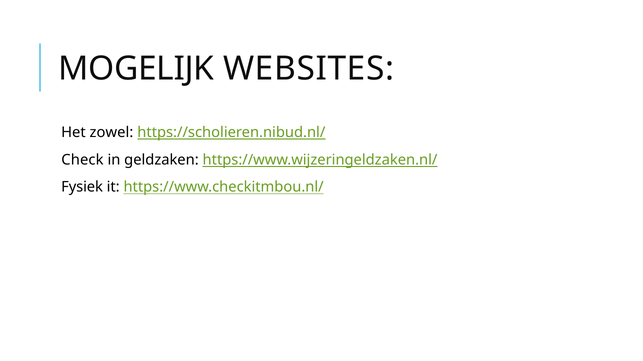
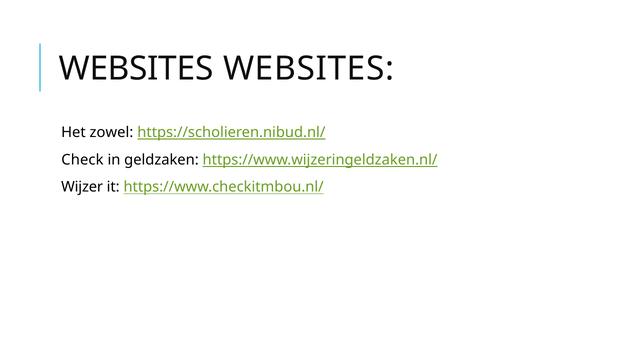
MOGELIJK: MOGELIJK -> WEBSITES (136, 69)
Fysiek: Fysiek -> Wijzer (82, 187)
